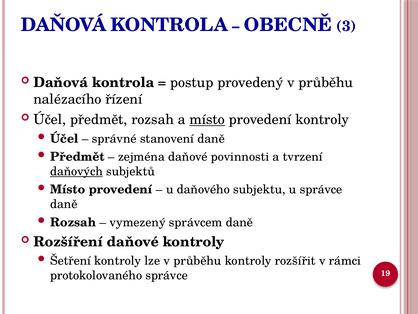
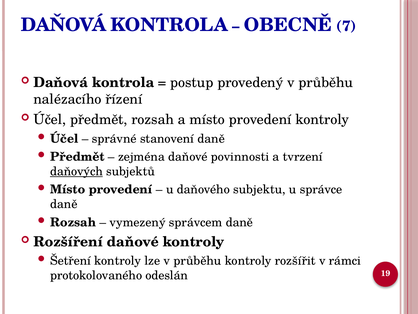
3: 3 -> 7 (346, 26)
místo underline: present -> none (207, 119)
protokolovaného správce: správce -> odeslán (167, 275)
